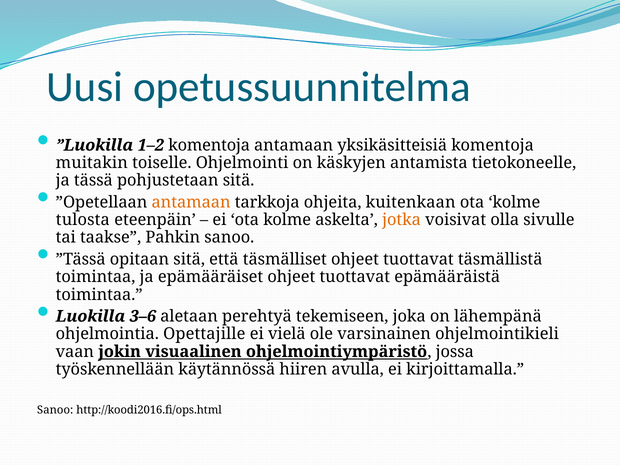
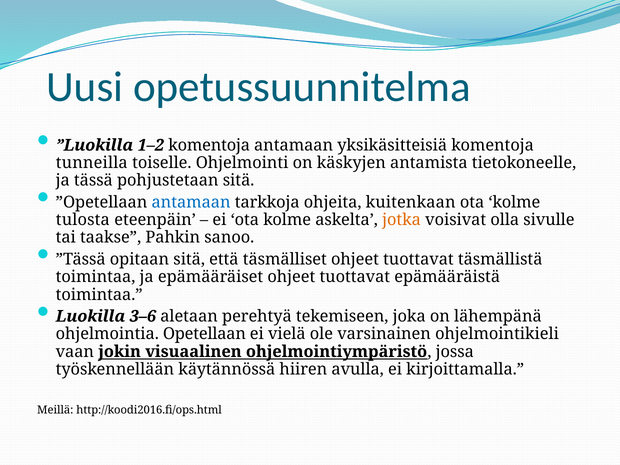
muitakin: muitakin -> tunneilla (92, 163)
antamaan colour: orange -> blue (191, 202)
Opettajille: Opettajille -> Opetellaan (204, 334)
Sanoo: Sanoo -> Meillä (55, 410)
